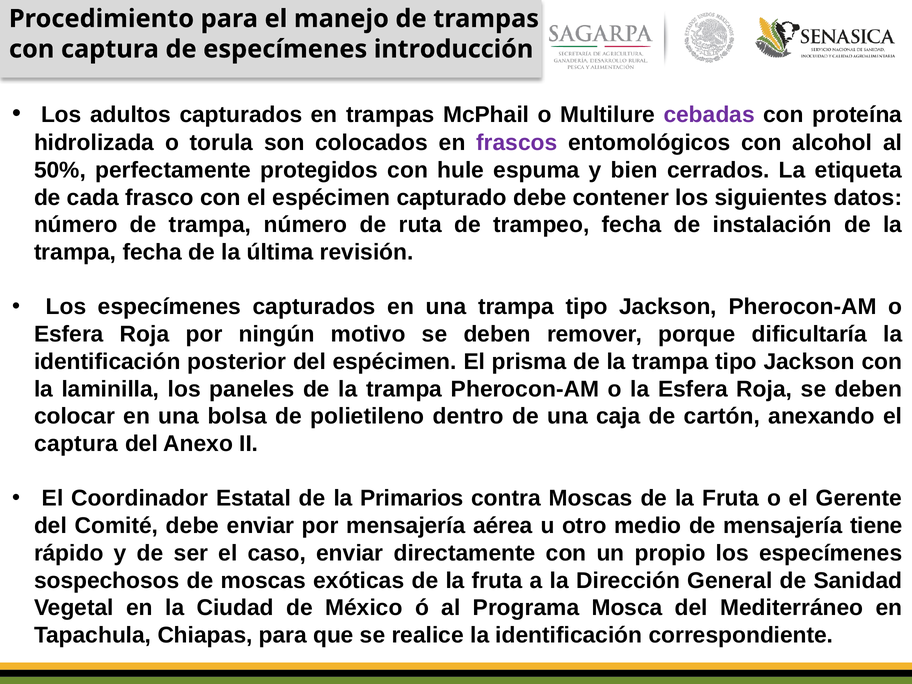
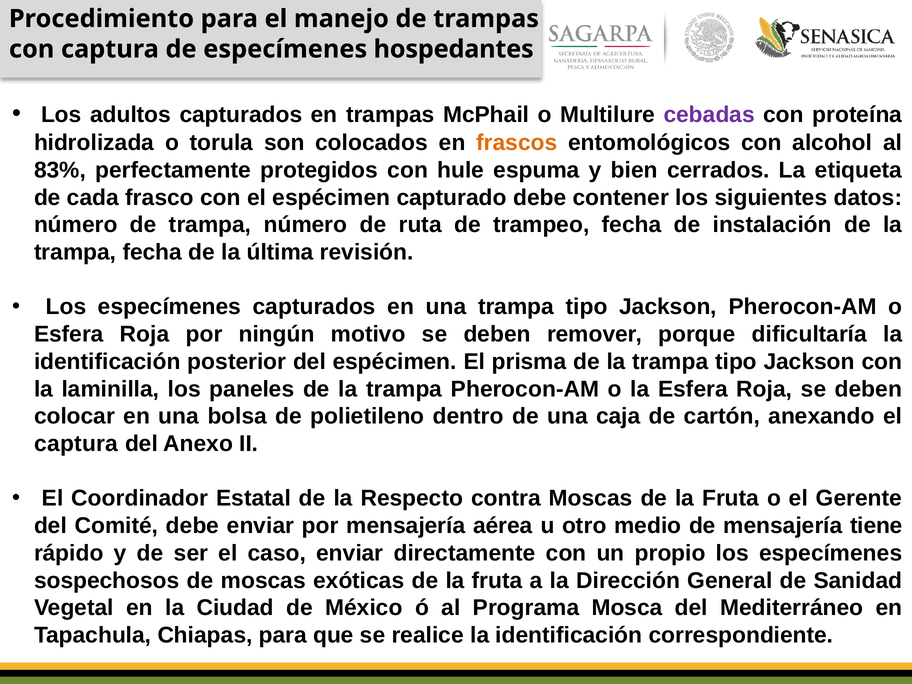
introducción: introducción -> hospedantes (454, 49)
frascos colour: purple -> orange (517, 143)
50%: 50% -> 83% (60, 170)
Primarios: Primarios -> Respecto (412, 498)
